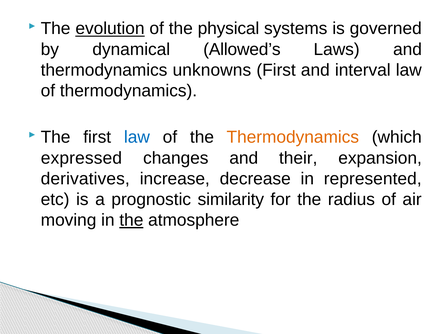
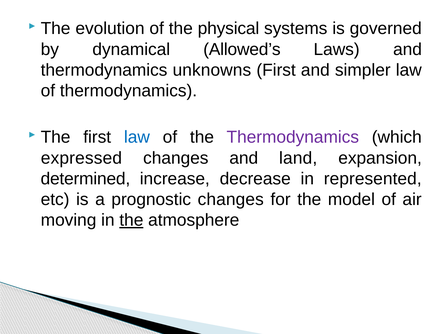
evolution underline: present -> none (110, 29)
interval: interval -> simpler (363, 70)
Thermodynamics colour: orange -> purple (293, 137)
their: their -> land (298, 158)
derivatives: derivatives -> determined (85, 179)
prognostic similarity: similarity -> changes (231, 199)
radius: radius -> model (351, 199)
